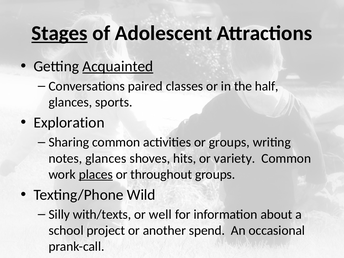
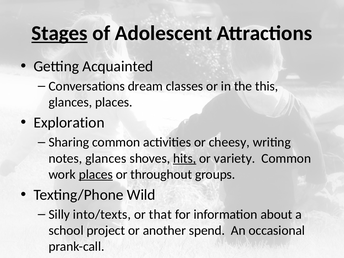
Acquainted underline: present -> none (118, 66)
paired: paired -> dream (145, 86)
half: half -> this (267, 86)
glances sports: sports -> places (114, 102)
or groups: groups -> cheesy (229, 142)
hits underline: none -> present (185, 158)
with/texts: with/texts -> into/texts (102, 214)
well: well -> that (160, 214)
